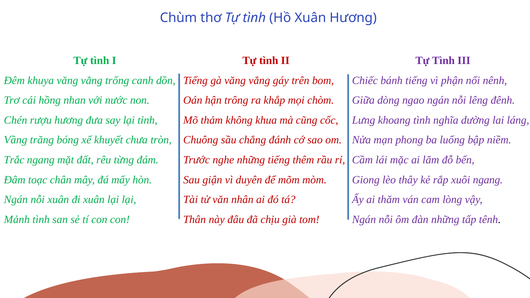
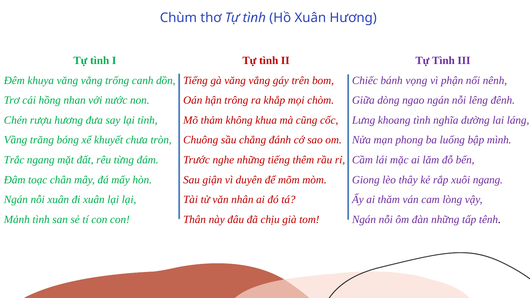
bánh tiếng: tiếng -> vọng (416, 80)
niềm: niềm -> mình (499, 140)
